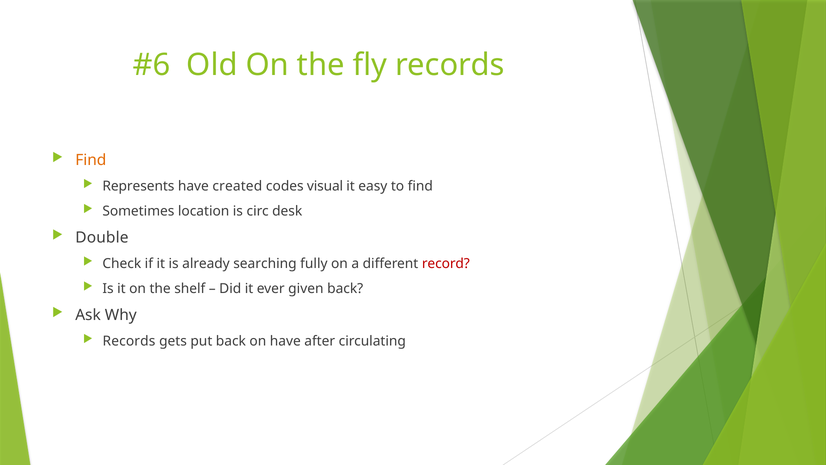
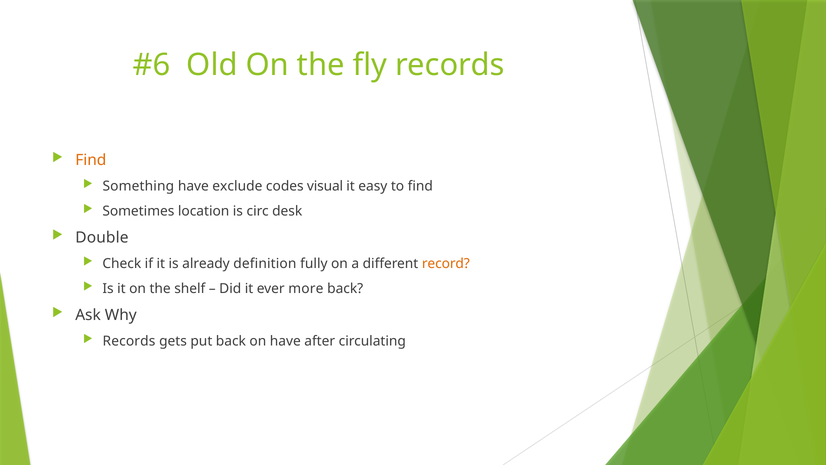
Represents: Represents -> Something (138, 186)
created: created -> exclude (237, 186)
searching: searching -> definition (265, 263)
record colour: red -> orange (446, 263)
given: given -> more (306, 288)
